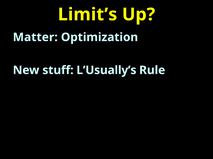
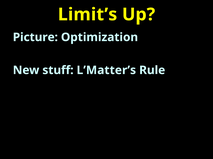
Matter: Matter -> Picture (35, 37)
L’Usually’s: L’Usually’s -> L’Matter’s (106, 71)
